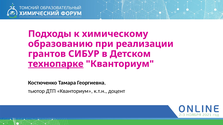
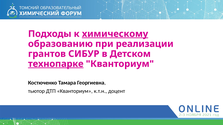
химическому underline: none -> present (115, 34)
